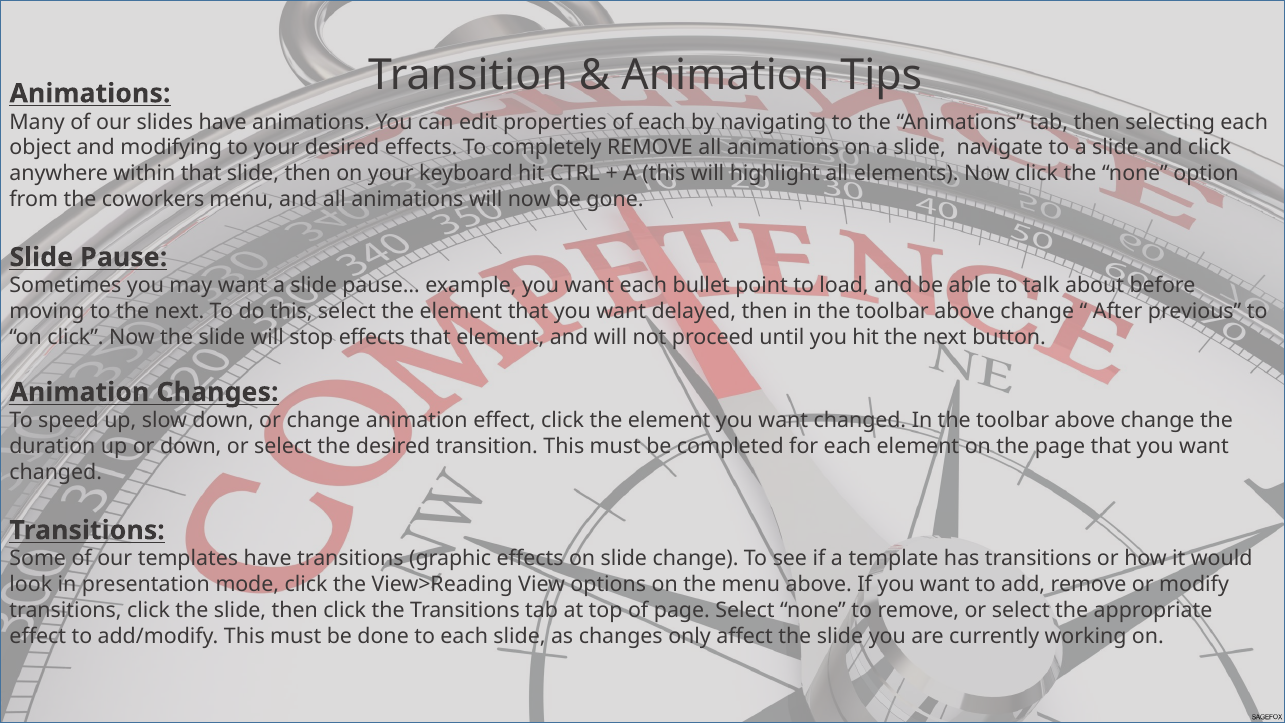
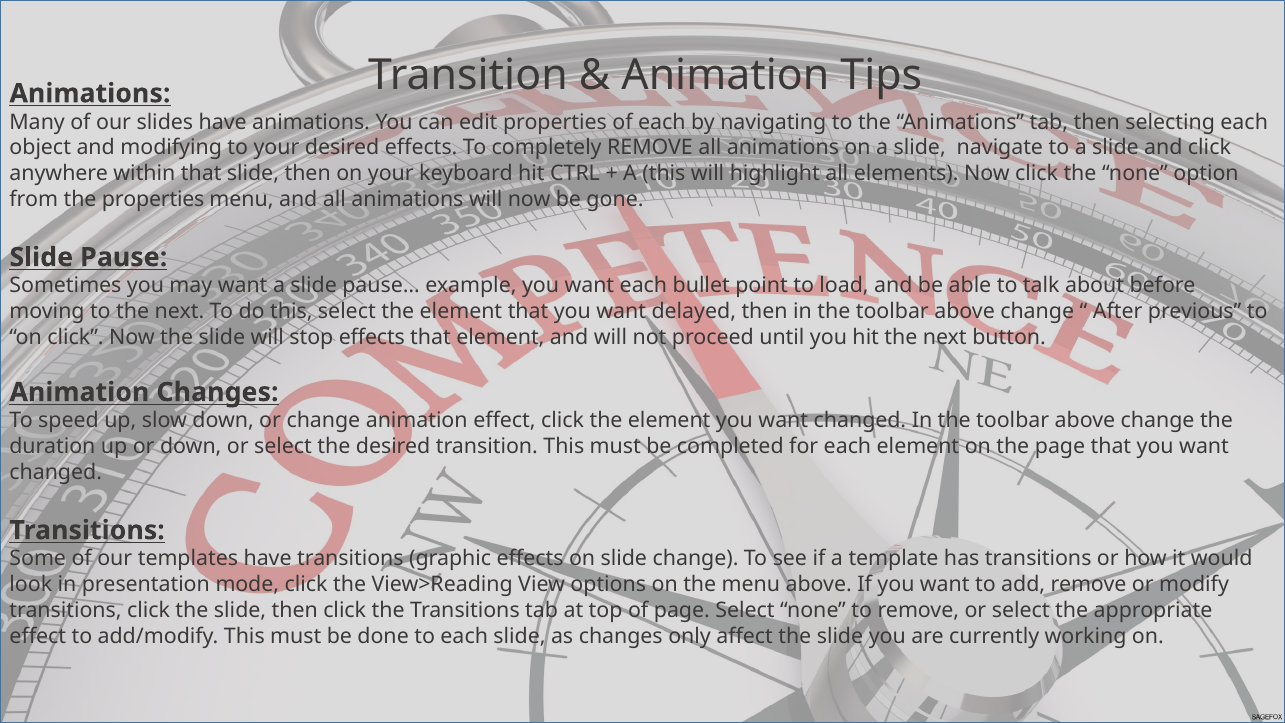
the coworkers: coworkers -> properties (153, 199)
